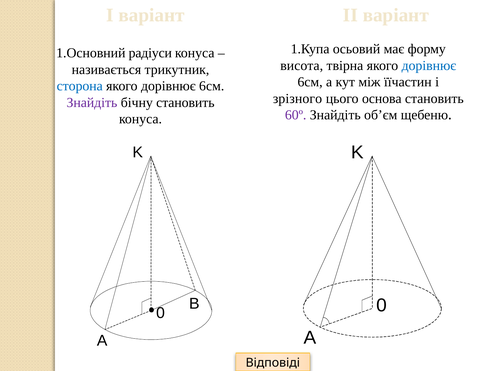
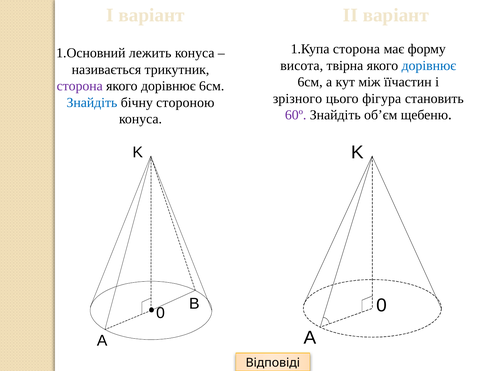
1.Купа осьовий: осьовий -> сторона (356, 49)
радіуси: радіуси -> лежить (150, 53)
сторона colour: blue -> purple (80, 86)
основа: основа -> фігура (382, 99)
Знайдіть colour: purple -> blue (92, 103)
бічну становить: становить -> стороною (185, 103)
